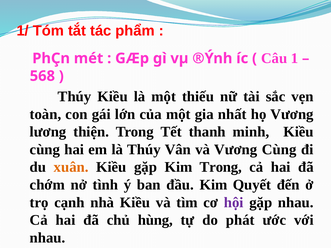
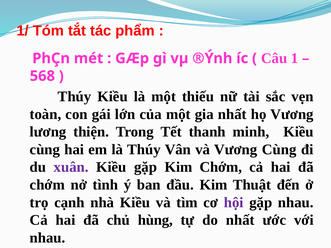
xuân colour: orange -> purple (71, 167)
Kim Trong: Trong -> Chớm (221, 167)
Quyết: Quyết -> Thuật (252, 185)
do phát: phát -> nhất (240, 220)
